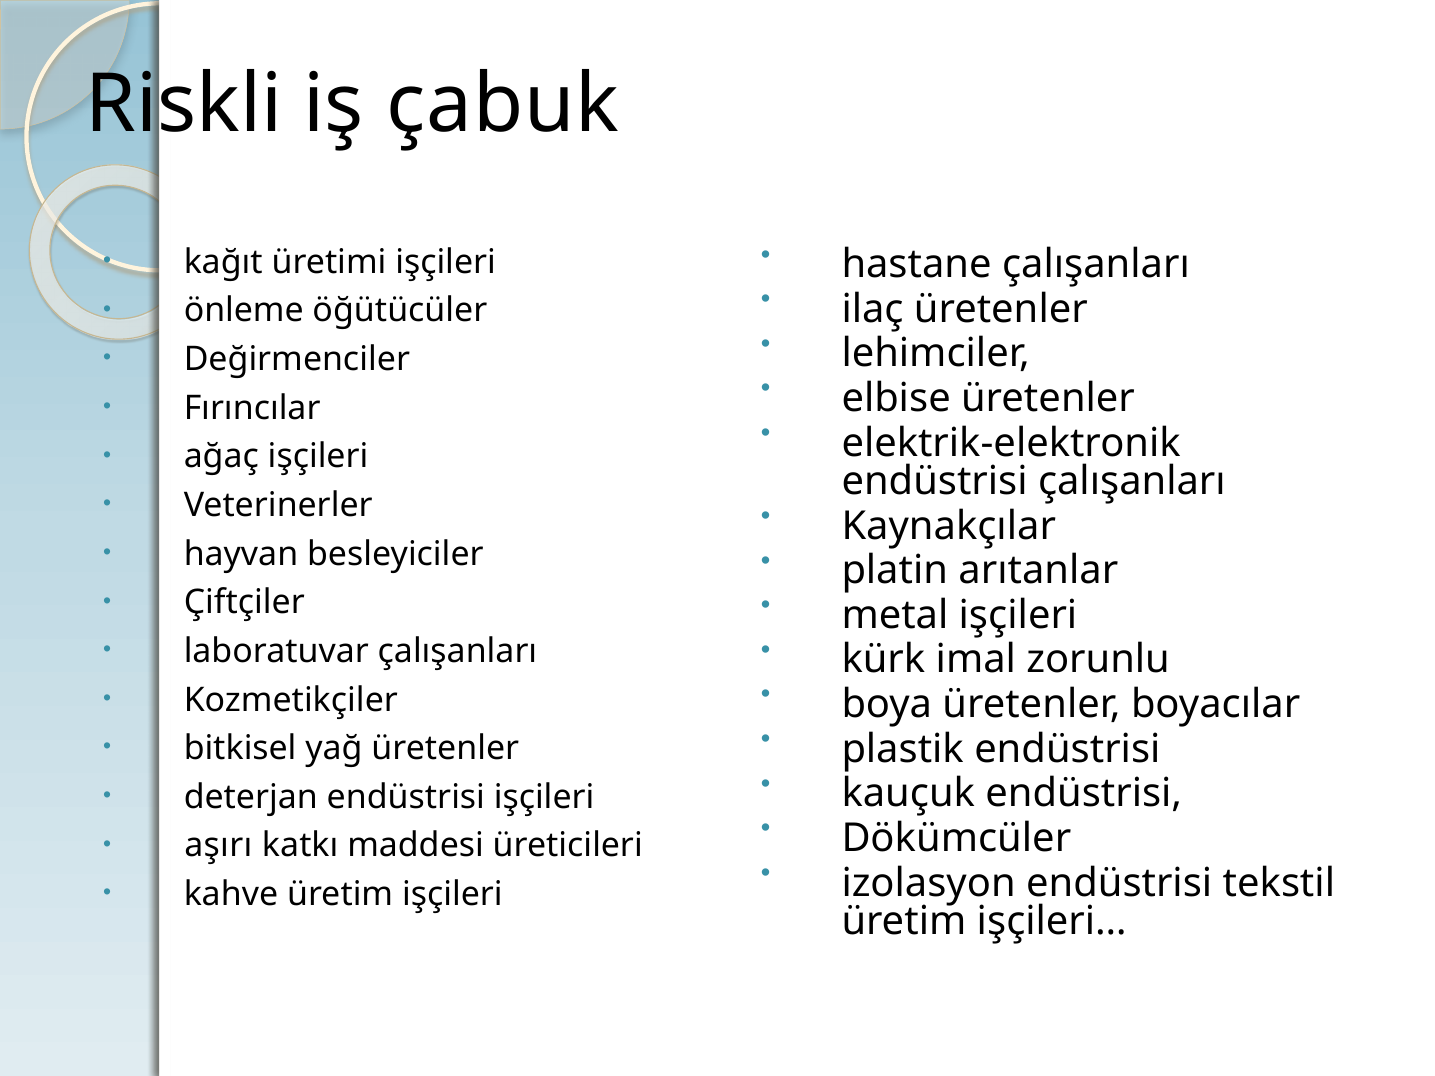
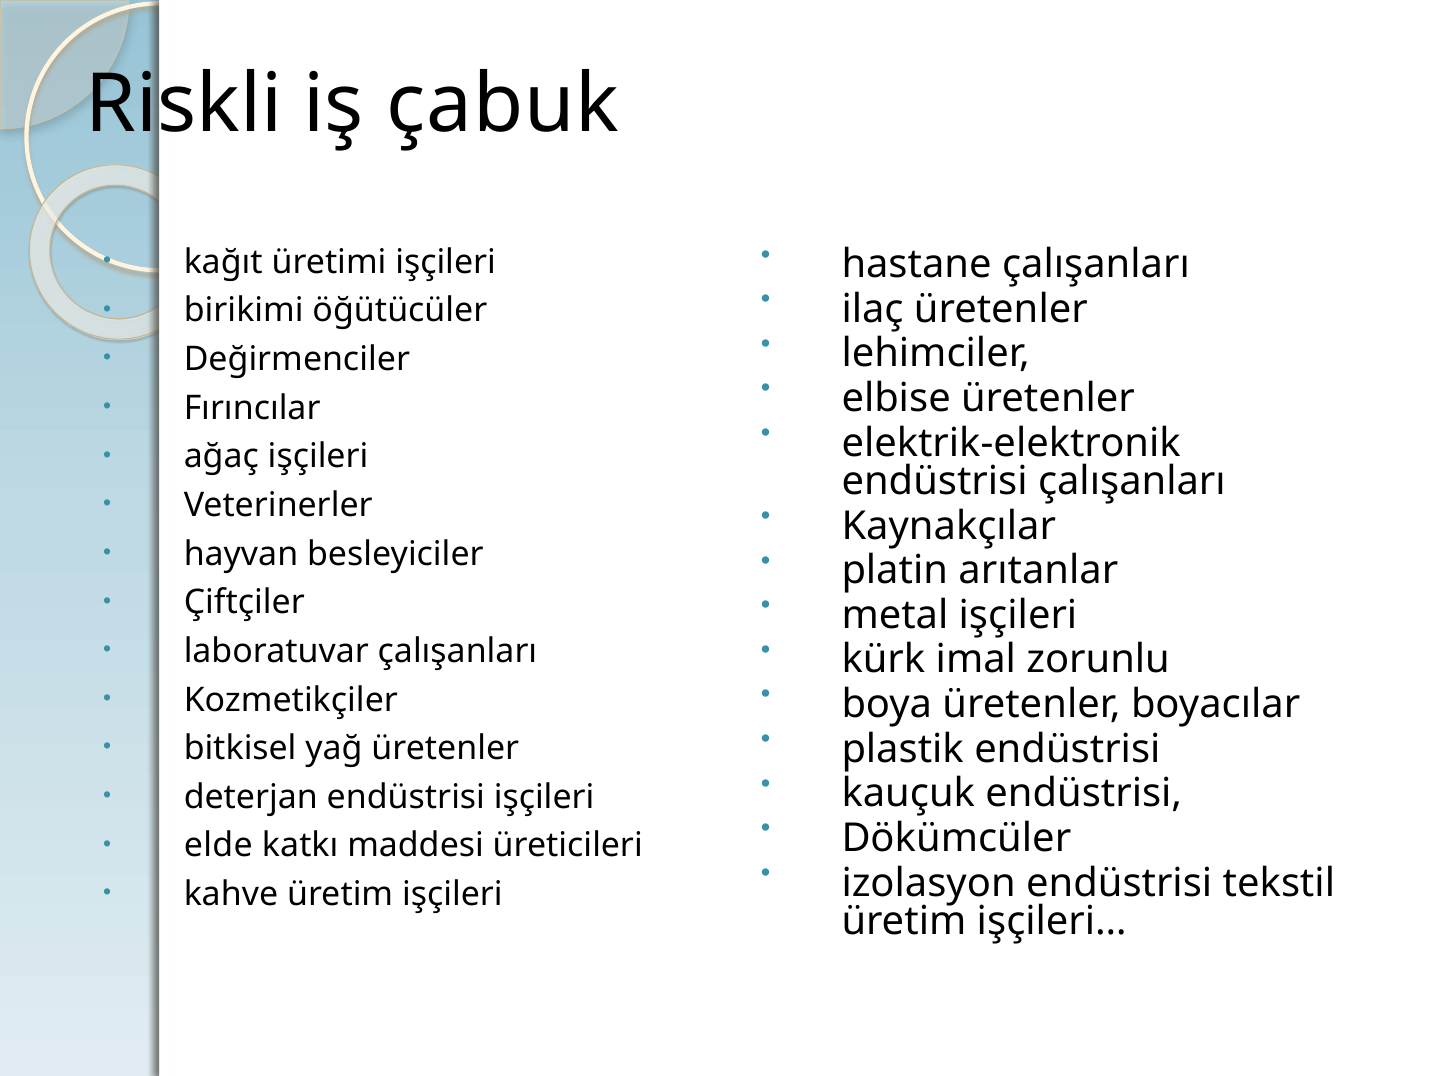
önleme: önleme -> birikimi (244, 311)
aşırı: aşırı -> elde (218, 846)
